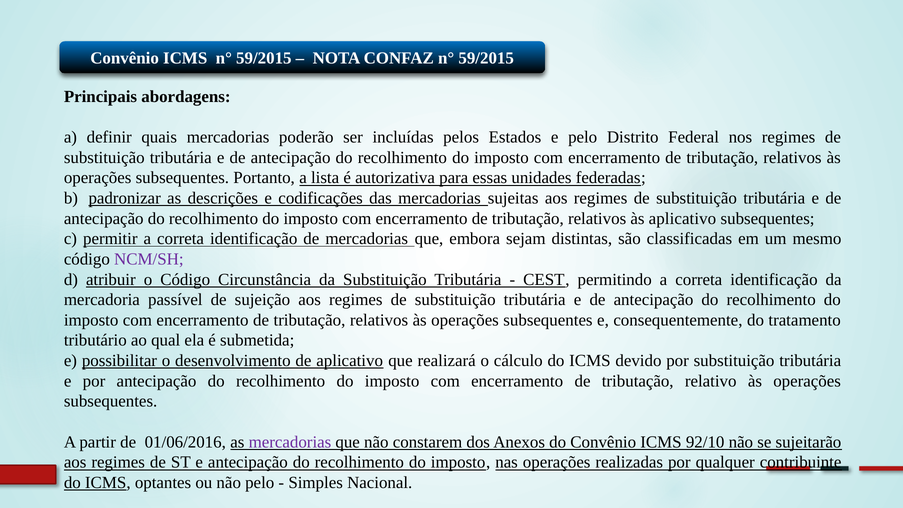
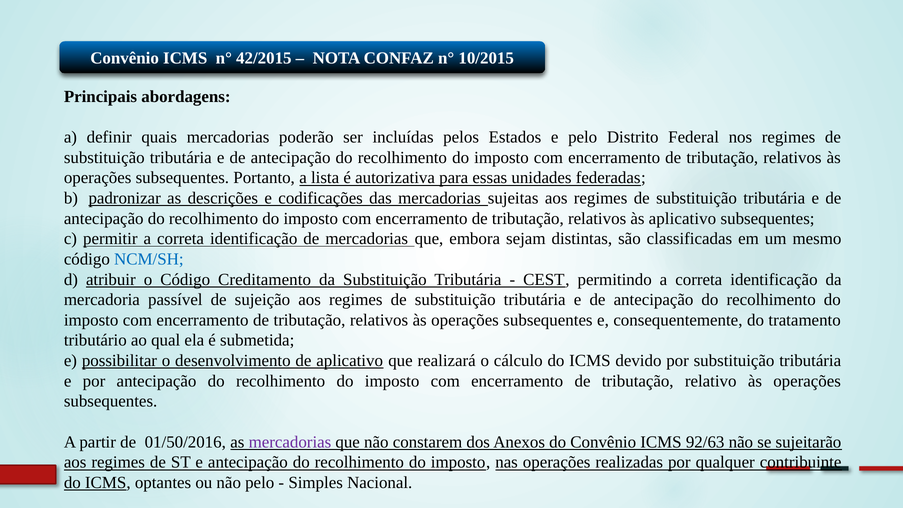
ICMS n° 59/2015: 59/2015 -> 42/2015 (264, 58)
CONFAZ n° 59/2015: 59/2015 -> 10/2015 (486, 58)
NCM/SH colour: purple -> blue (149, 259)
Circunstância: Circunstância -> Creditamento (265, 279)
01/06/2016: 01/06/2016 -> 01/50/2016 (185, 442)
92/10: 92/10 -> 92/63 (705, 442)
